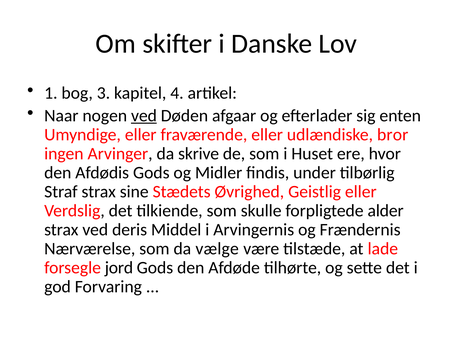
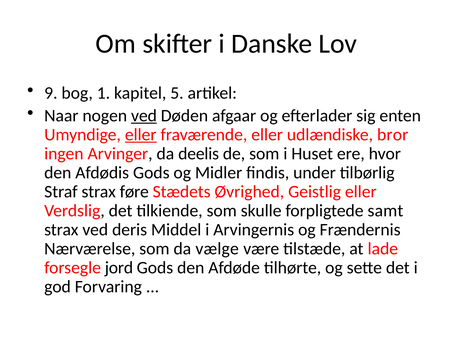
1: 1 -> 9 (51, 93)
3: 3 -> 1 (103, 93)
4: 4 -> 5 (177, 93)
eller underline: none -> present (141, 135)
skrive: skrive -> deelis (199, 154)
sine: sine -> føre (134, 192)
alder: alder -> samt (385, 211)
